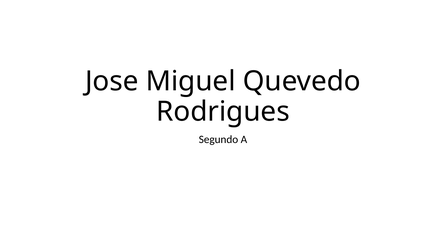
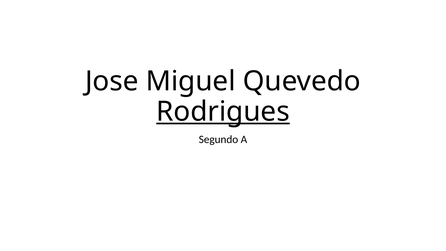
Rodrigues underline: none -> present (223, 111)
